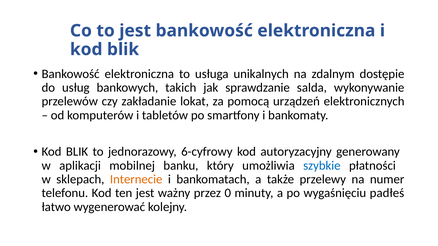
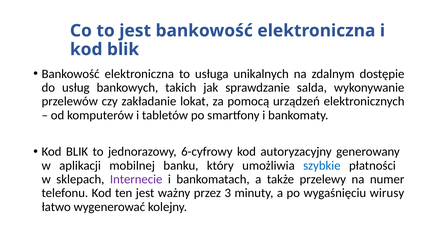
Internecie colour: orange -> purple (136, 180)
0: 0 -> 3 (228, 193)
padłeś: padłeś -> wirusy (387, 193)
